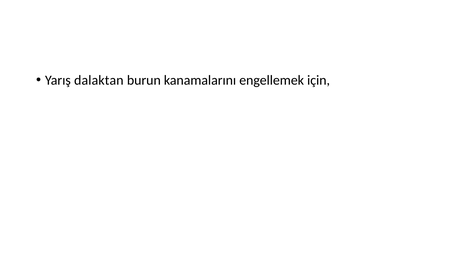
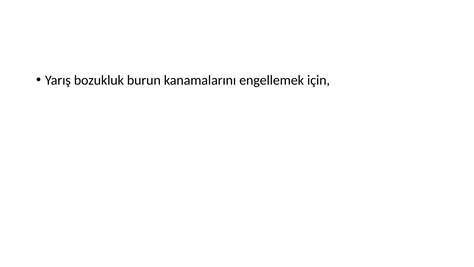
dalaktan: dalaktan -> bozukluk (99, 80)
